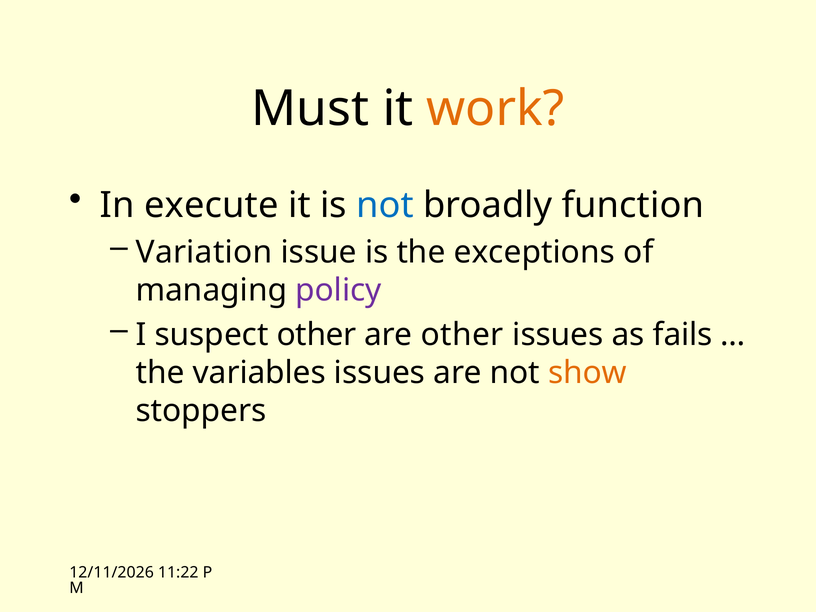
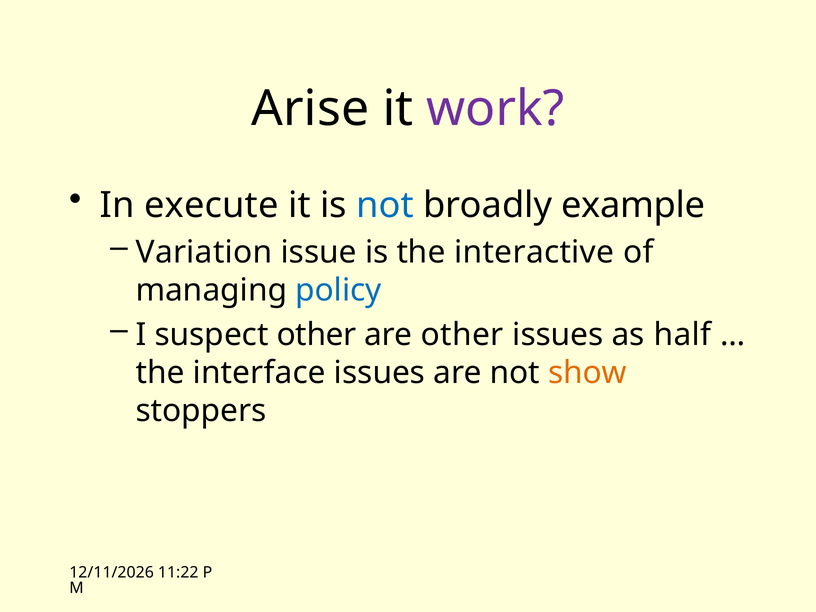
Must: Must -> Arise (310, 109)
work colour: orange -> purple (495, 109)
function: function -> example (633, 205)
exceptions: exceptions -> interactive (534, 252)
policy colour: purple -> blue (338, 290)
fails: fails -> half (682, 335)
variables: variables -> interface (259, 373)
